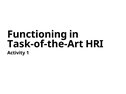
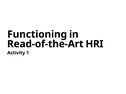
Task-of-the-Art: Task-of-the-Art -> Read-of-the-Art (45, 44)
